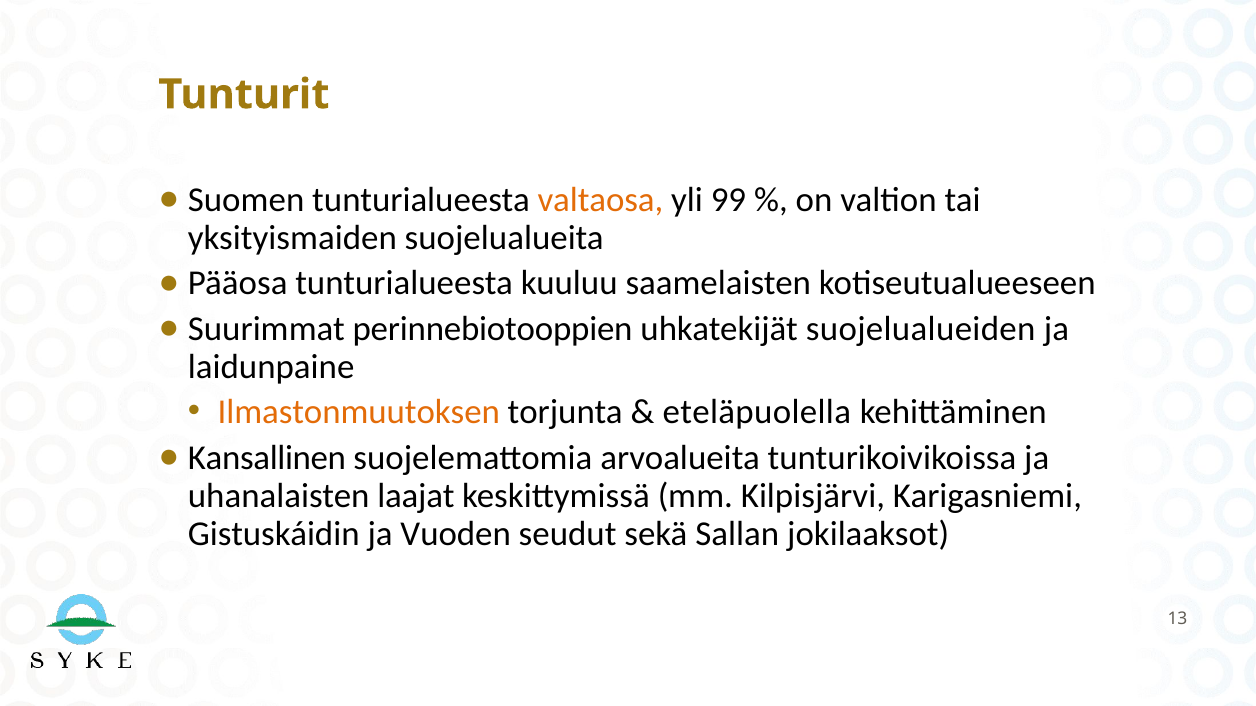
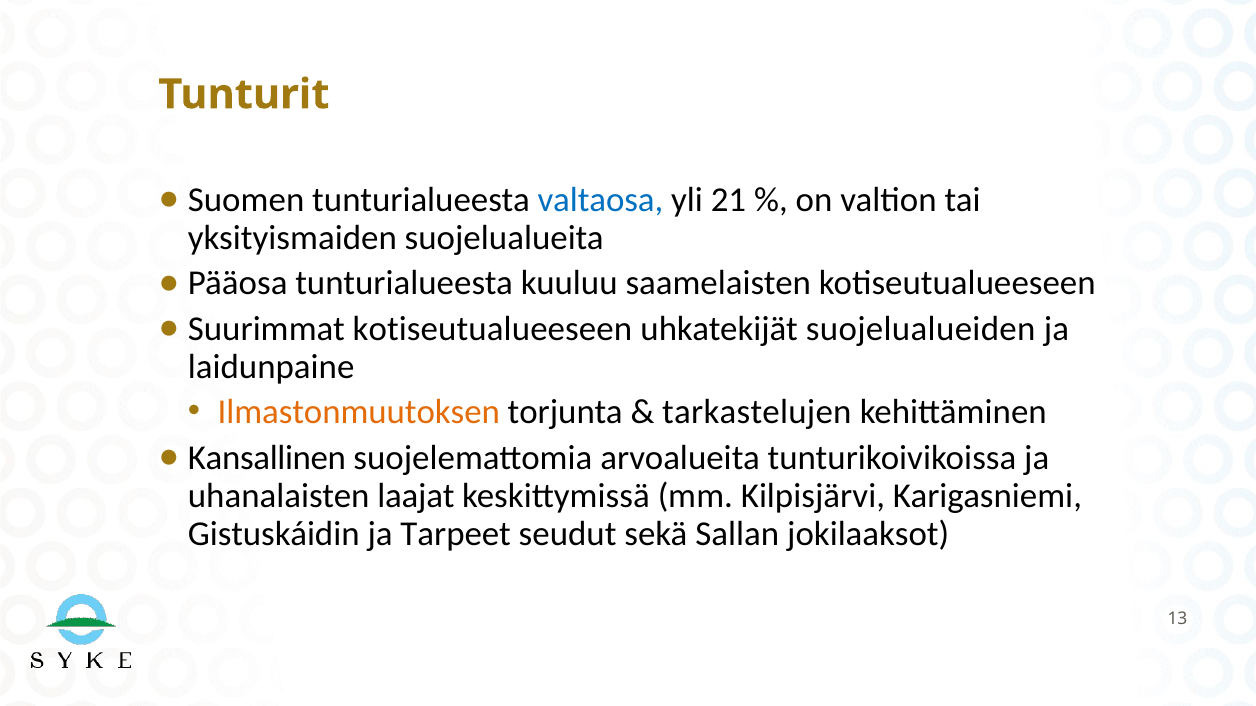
valtaosa colour: orange -> blue (600, 200)
99: 99 -> 21 (728, 200)
Suurimmat perinnebiotooppien: perinnebiotooppien -> kotiseutualueeseen (492, 329)
eteläpuolella: eteläpuolella -> tarkastelujen (757, 413)
Vuoden: Vuoden -> Tarpeet (456, 535)
